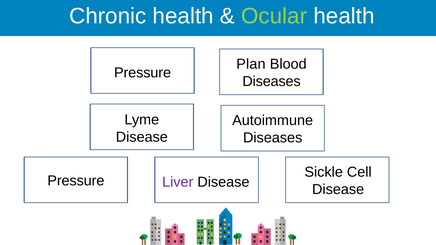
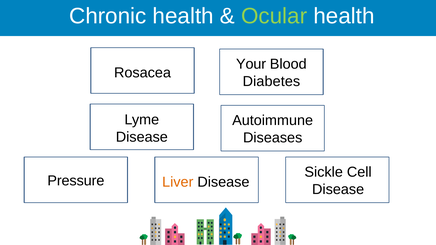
Plan: Plan -> Your (251, 64)
Pressure: Pressure -> Rosacea (142, 73)
Diseases: Diseases -> Diabetes (271, 81)
Liver colour: purple -> orange (178, 182)
